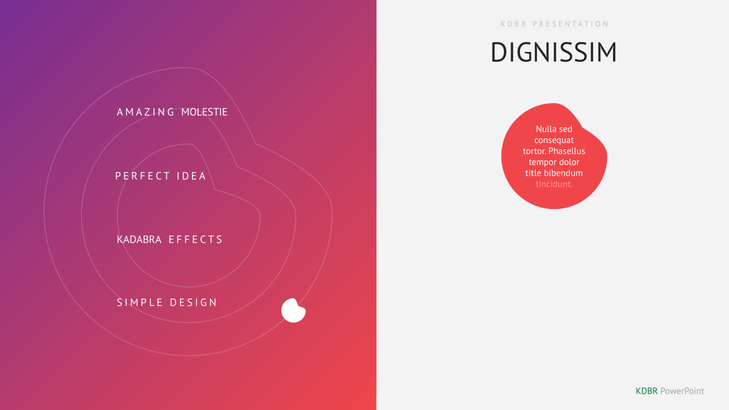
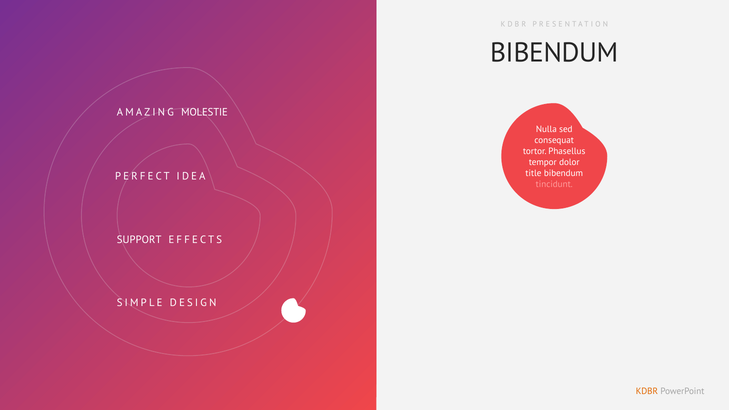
DIGNISSIM: DIGNISSIM -> BIBENDUM (554, 53)
KADABRA: KADABRA -> SUPPORT (139, 240)
KDBR colour: green -> orange (647, 391)
